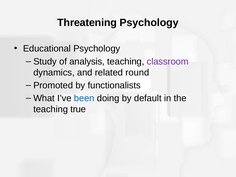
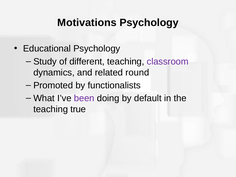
Threatening: Threatening -> Motivations (87, 23)
analysis: analysis -> different (87, 61)
been colour: blue -> purple (84, 98)
